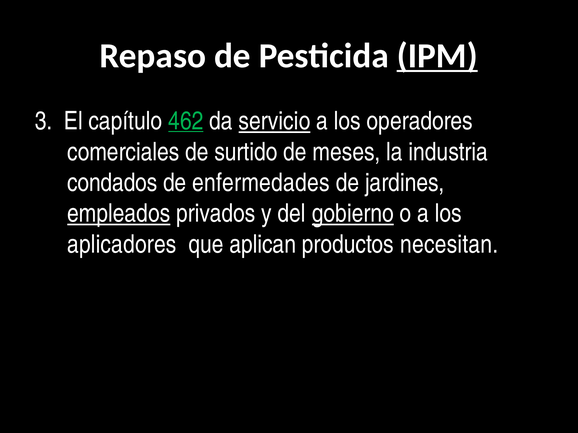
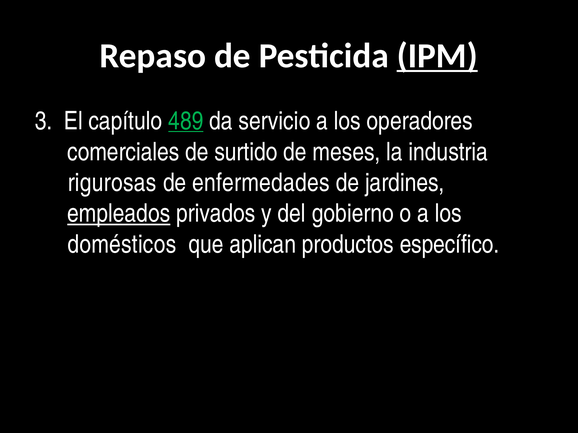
462: 462 -> 489 (186, 121)
servicio underline: present -> none (274, 121)
condados: condados -> rigurosas (112, 183)
gobierno underline: present -> none (353, 214)
aplicadores: aplicadores -> domésticos (122, 245)
necesitan: necesitan -> específico (449, 245)
